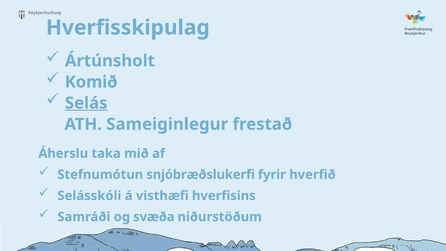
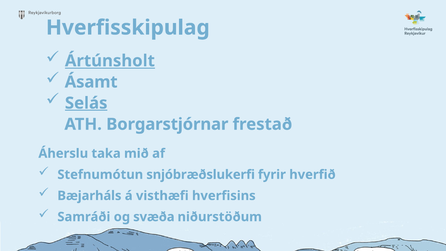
Ártúnsholt underline: none -> present (110, 61)
Komið: Komið -> Ásamt (91, 82)
Sameiginlegur: Sameiginlegur -> Borgarstjórnar (167, 124)
Selásskóli: Selásskóli -> Bæjarháls (89, 196)
